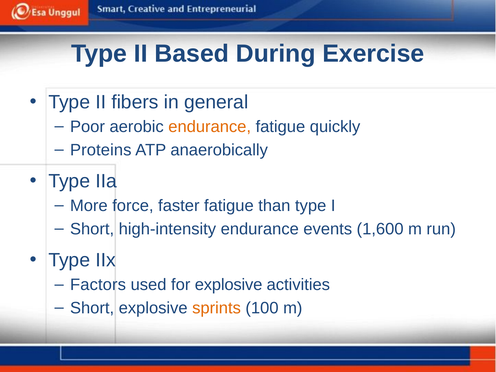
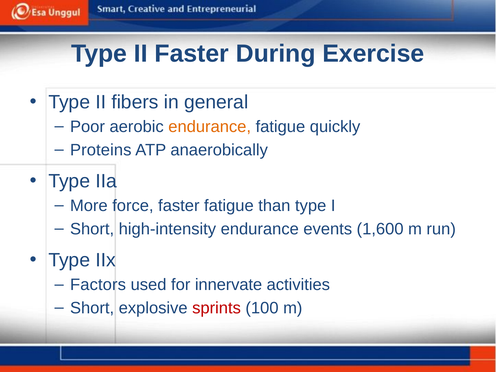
II Based: Based -> Faster (192, 54)
for explosive: explosive -> innervate (229, 285)
sprints colour: orange -> red (217, 308)
